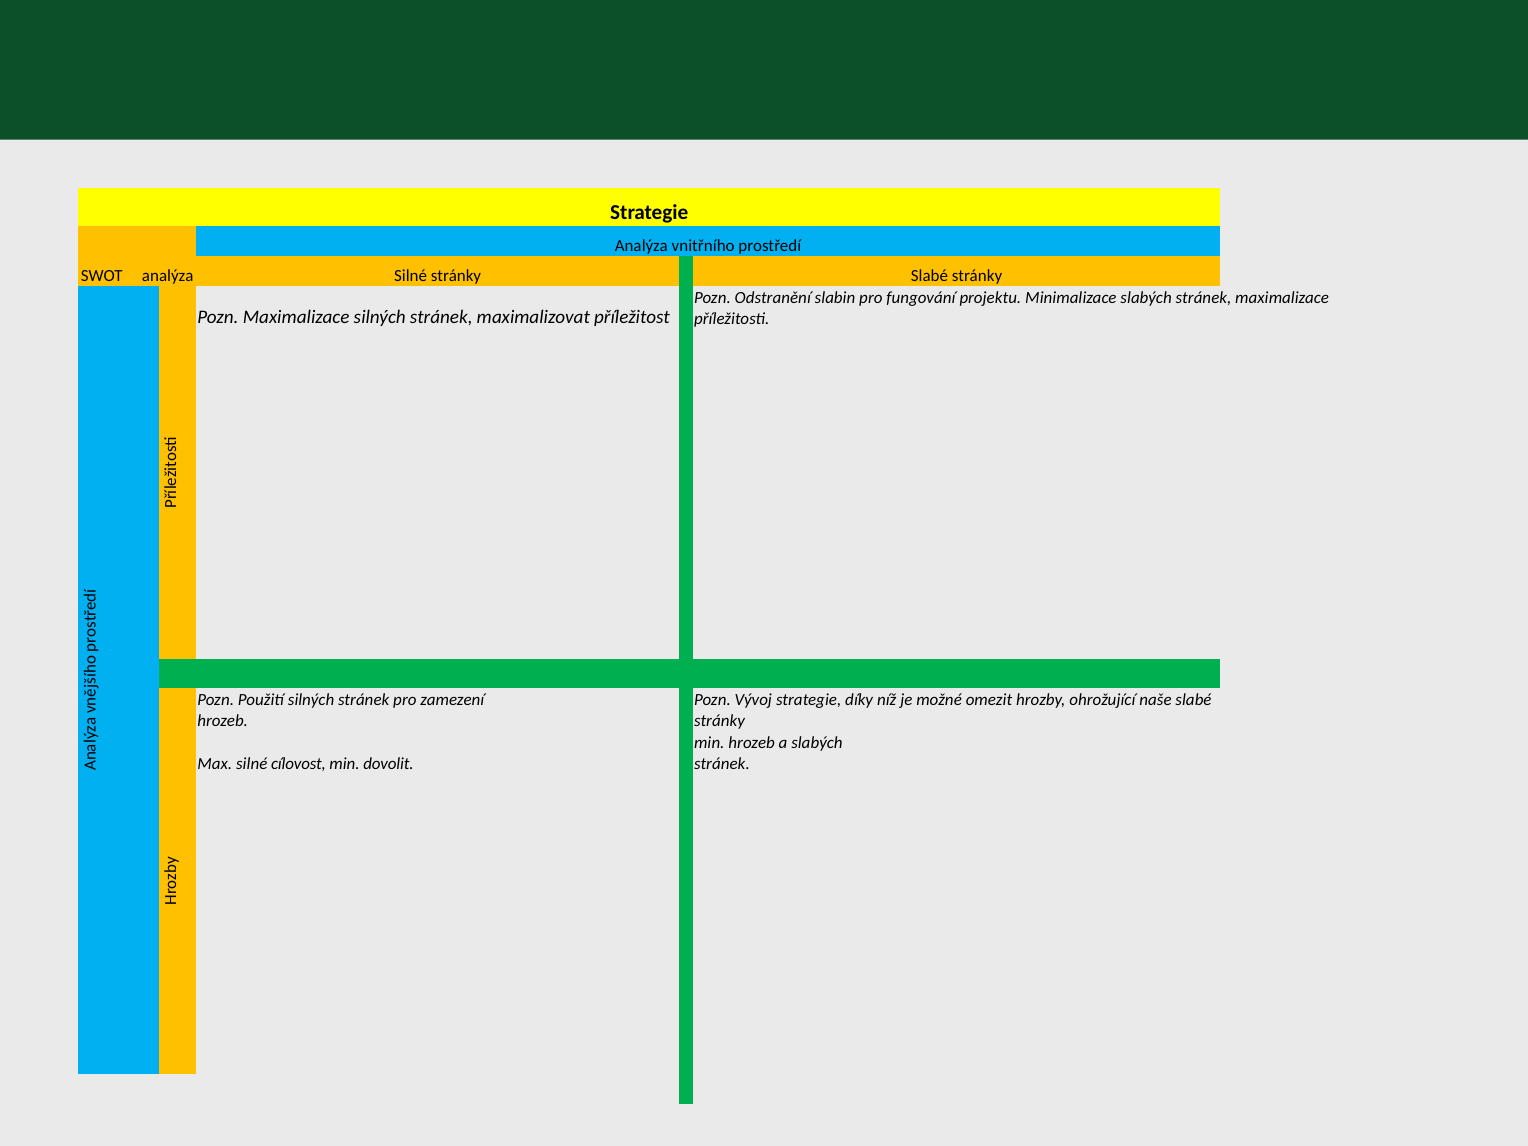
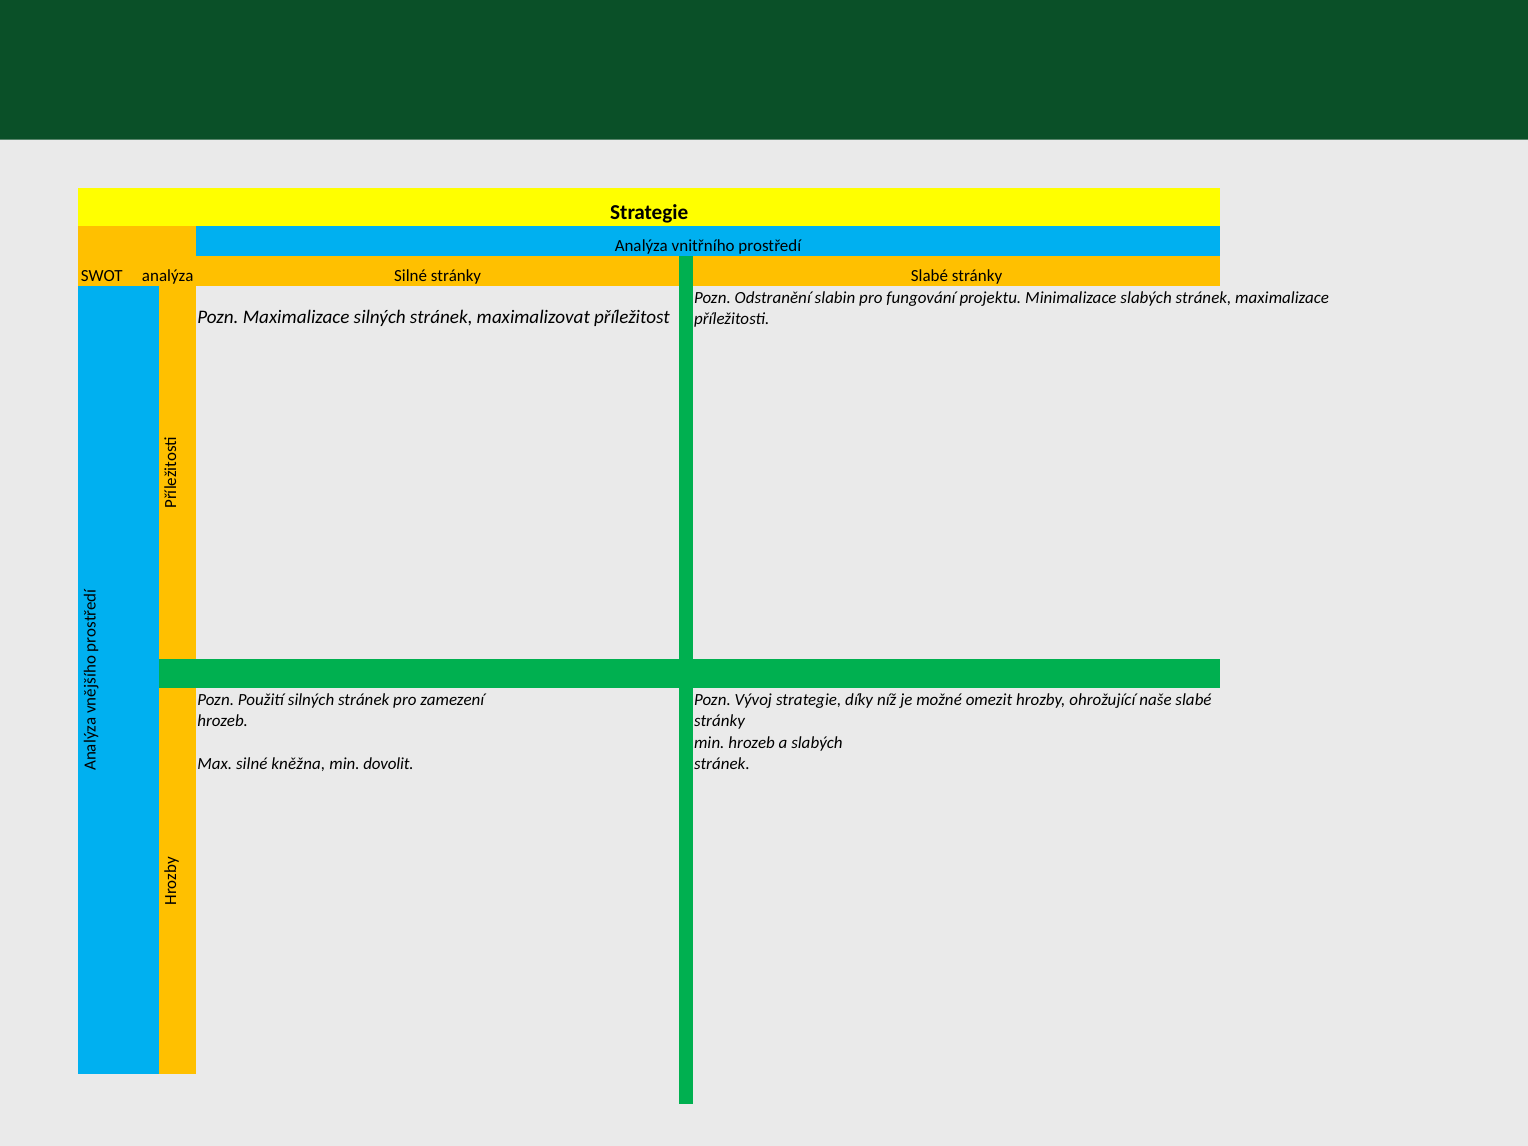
cílovost: cílovost -> kněžna (298, 763)
